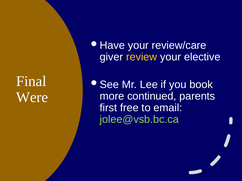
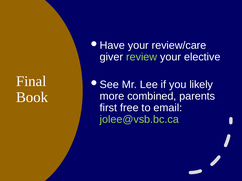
review colour: yellow -> light green (142, 57)
book: book -> likely (201, 85)
Were: Were -> Book (32, 97)
continued: continued -> combined (152, 96)
